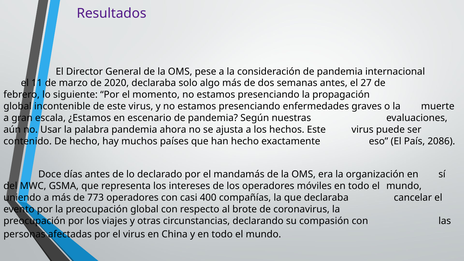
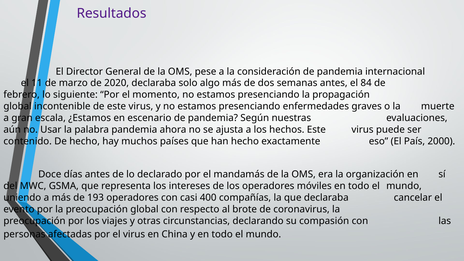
27: 27 -> 84 (366, 83)
2086: 2086 -> 2000 (441, 141)
773: 773 -> 193 (96, 198)
